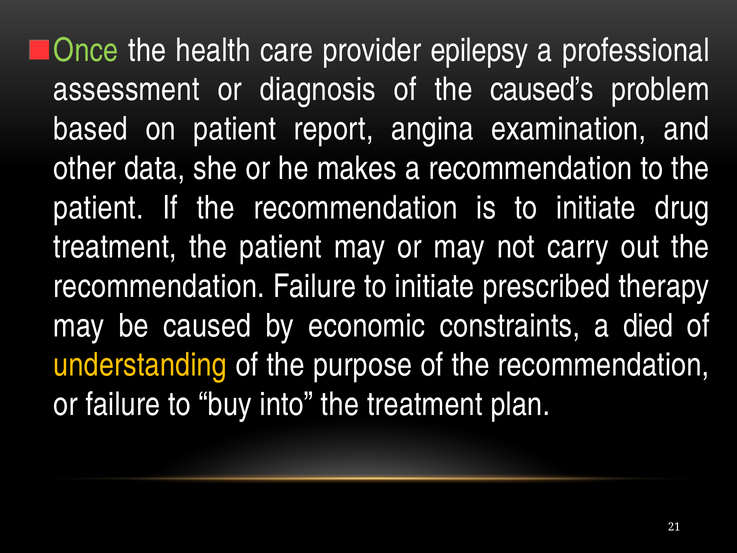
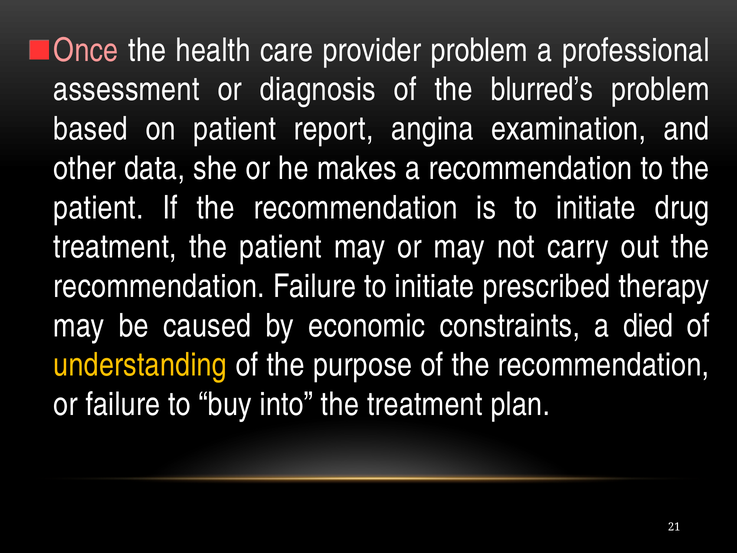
Once colour: light green -> pink (86, 50)
provider epilepsy: epilepsy -> problem (479, 50)
caused’s: caused’s -> blurred’s (542, 90)
